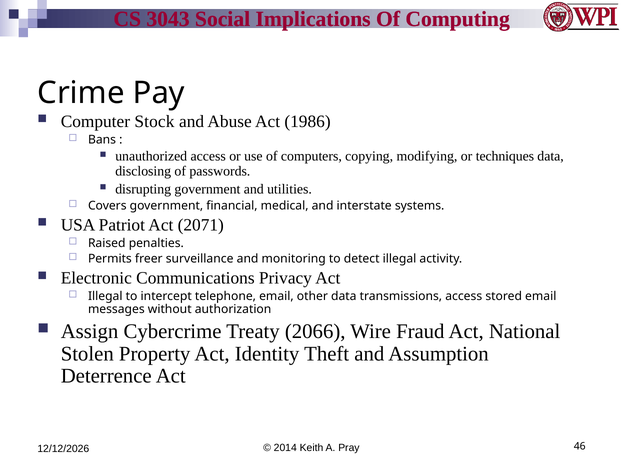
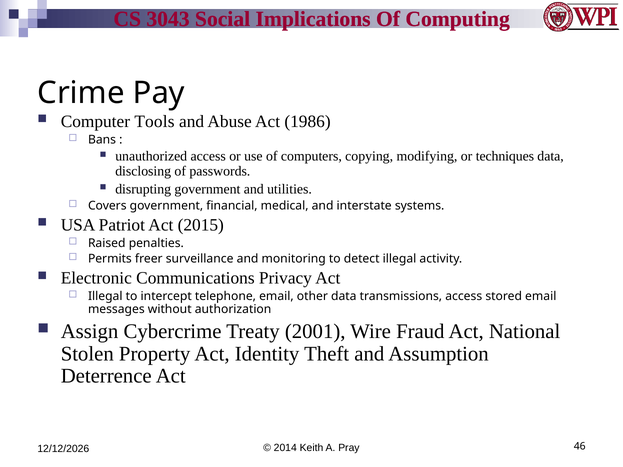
Stock: Stock -> Tools (154, 121)
2071: 2071 -> 2015 (201, 225)
2066: 2066 -> 2001 (315, 331)
